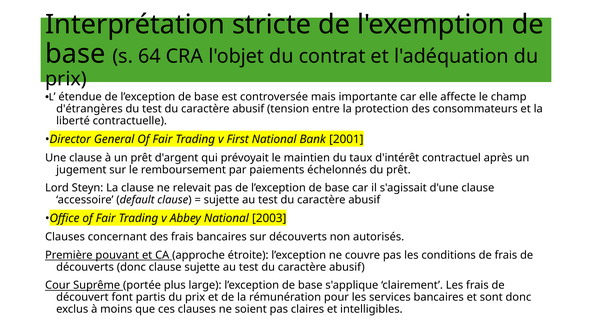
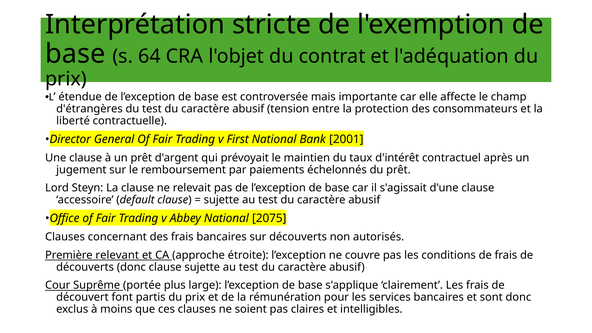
2003: 2003 -> 2075 (269, 218)
pouvant: pouvant -> relevant (117, 255)
